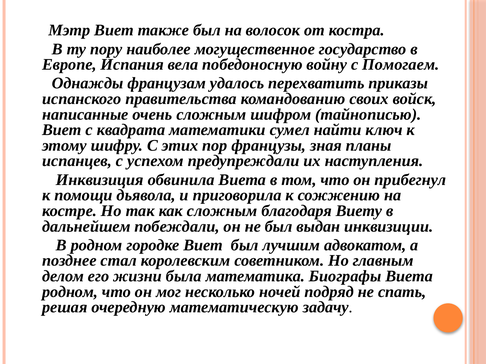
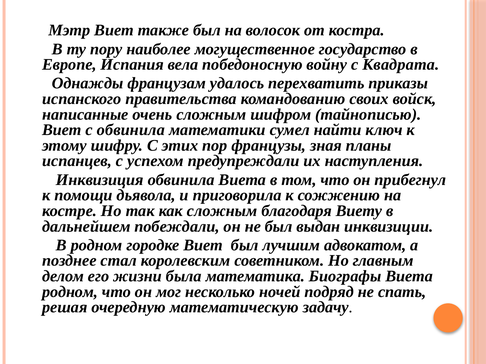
Помогаем: Помогаем -> Квадрата (401, 65)
с квадрата: квадрата -> обвинила (131, 130)
